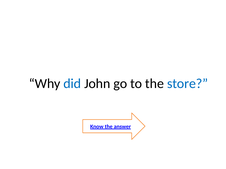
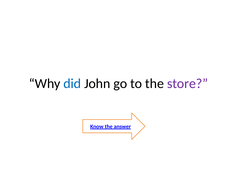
store colour: blue -> purple (187, 84)
